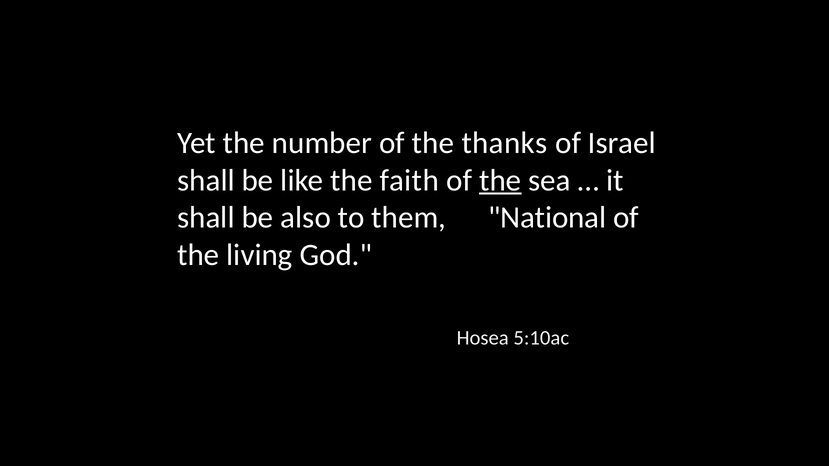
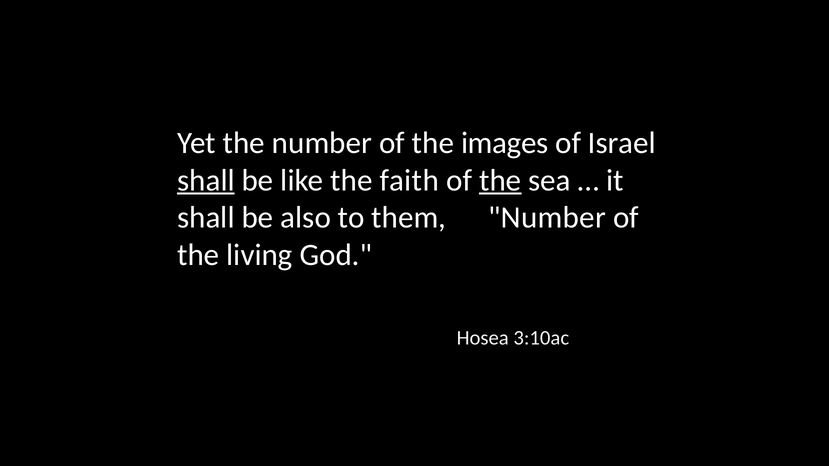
thanks: thanks -> images (505, 143)
shall underline: none -> present (206, 180)
them National: National -> Number (547, 218)
5:10ac: 5:10ac -> 3:10ac (541, 338)
